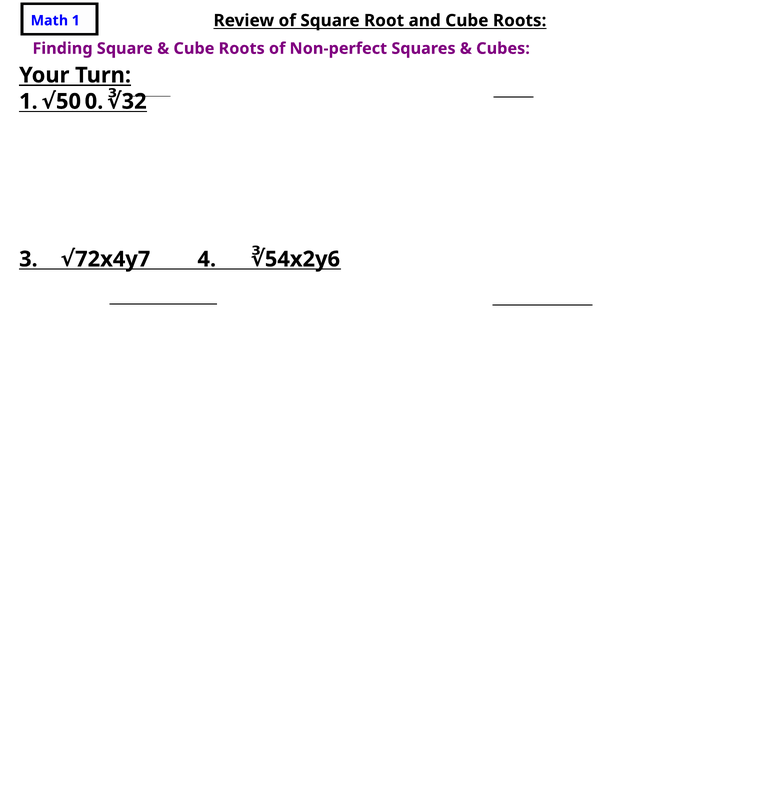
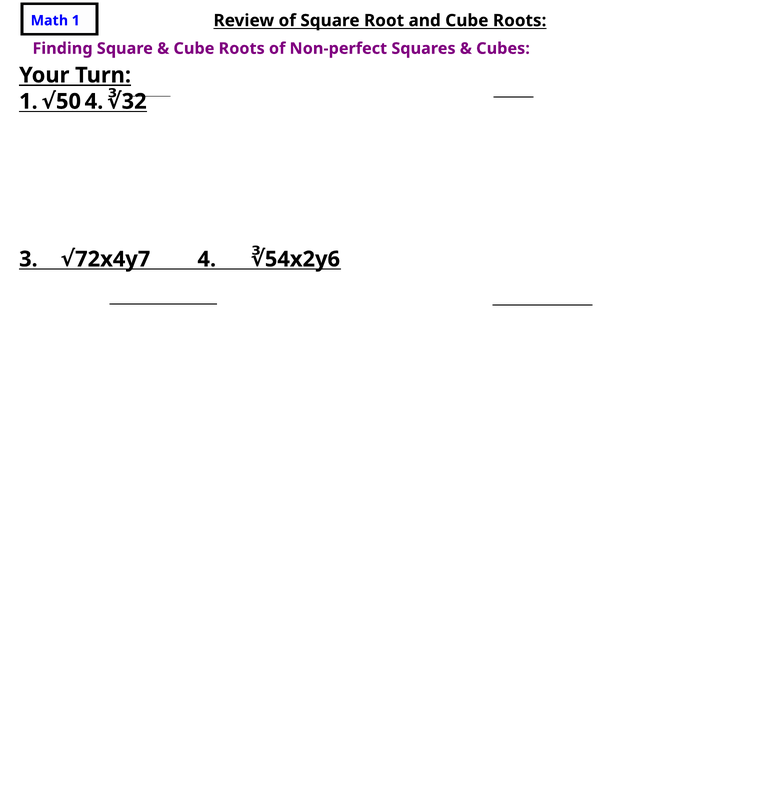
0: 0 -> 4 (94, 101)
